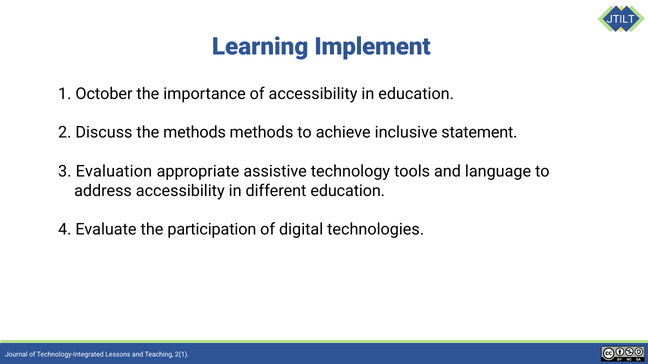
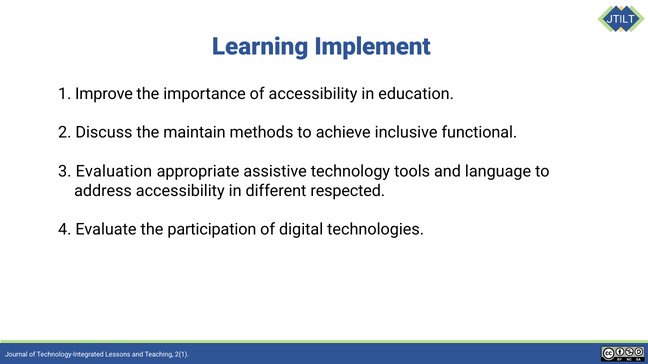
October: October -> Improve (104, 94)
the methods: methods -> maintain (194, 133)
statement: statement -> functional (479, 133)
different education: education -> respected (348, 191)
